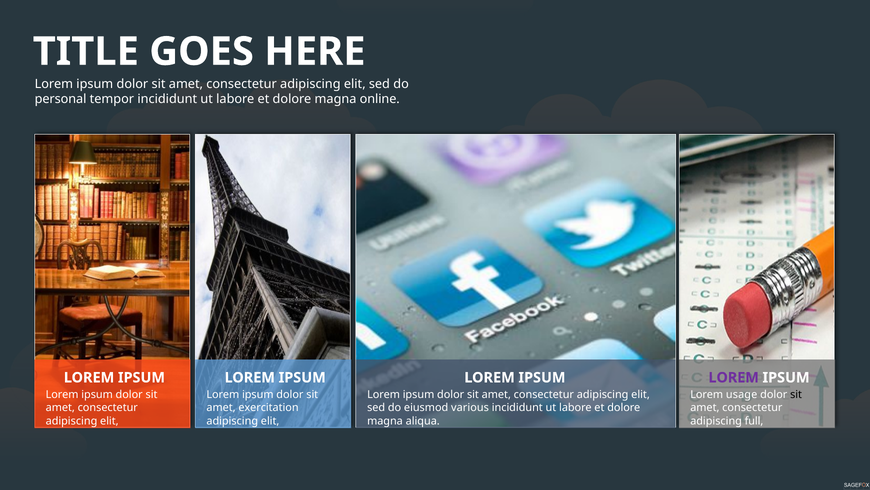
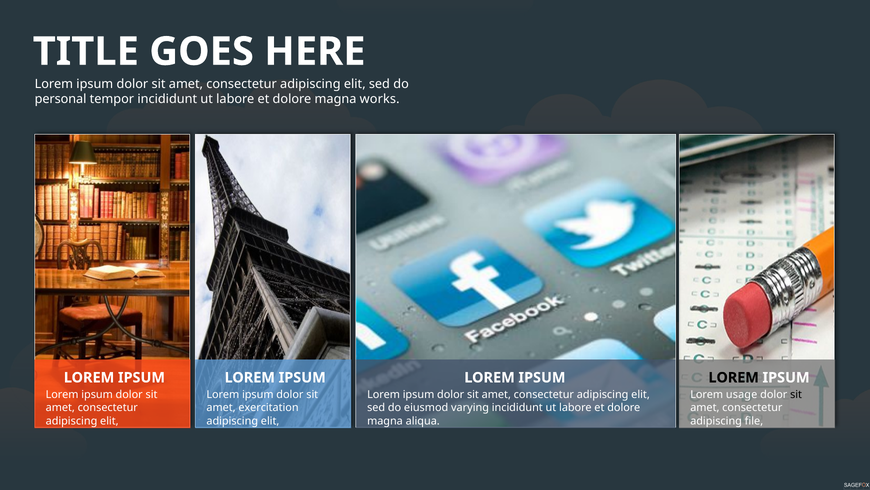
online: online -> works (380, 99)
LOREM colour: purple -> black (734, 377)
various: various -> varying (470, 407)
full: full -> file (754, 420)
